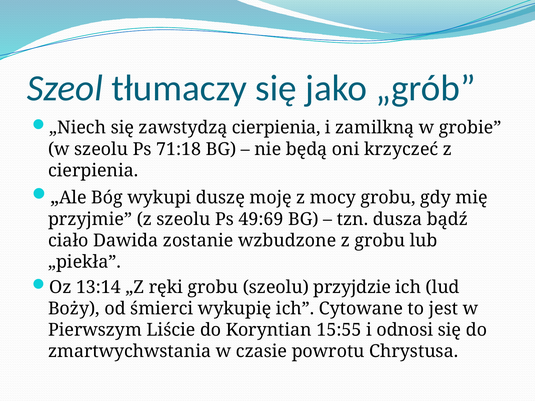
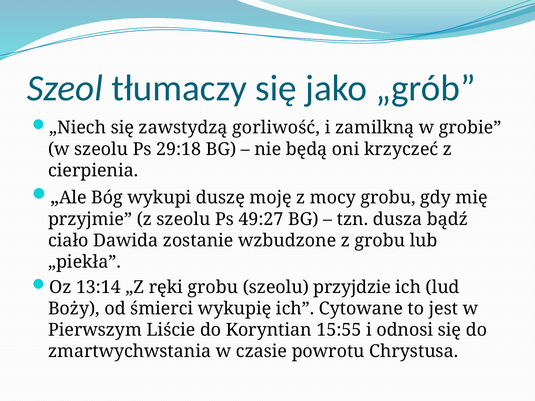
zawstydzą cierpienia: cierpienia -> gorliwość (276, 128)
71:18: 71:18 -> 29:18 (179, 149)
49:69: 49:69 -> 49:27 (261, 219)
